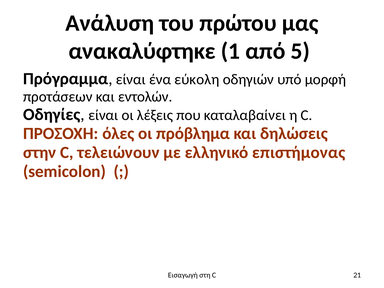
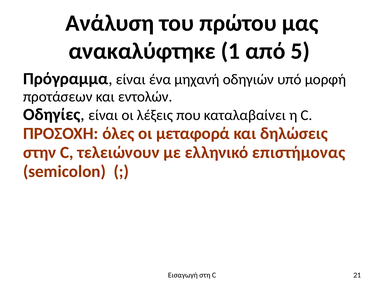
εύκολη: εύκολη -> μηχανή (197, 79)
πρόβλημα: πρόβλημα -> μεταφορά (193, 133)
